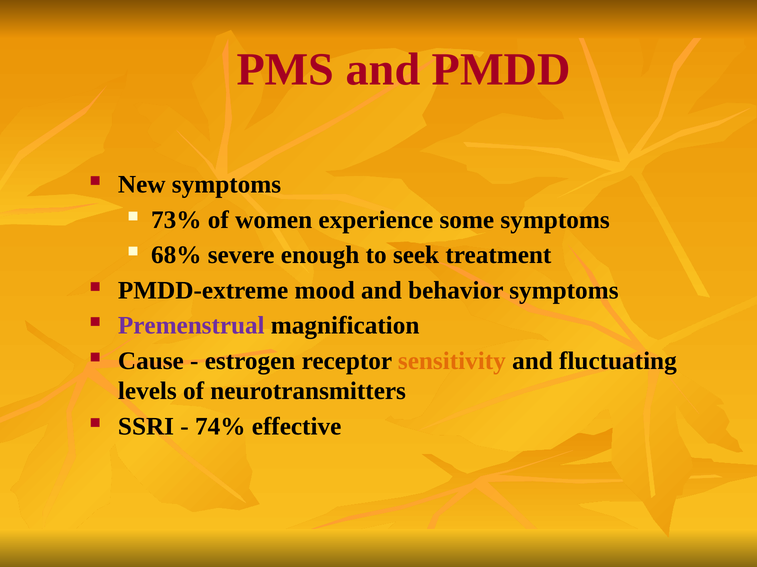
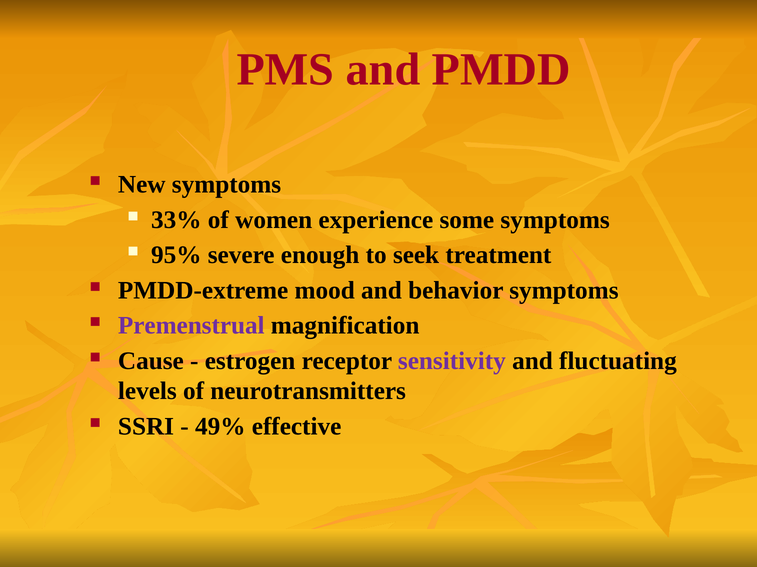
73%: 73% -> 33% (176, 220)
68%: 68% -> 95% (176, 255)
sensitivity colour: orange -> purple (452, 361)
74%: 74% -> 49% (220, 427)
